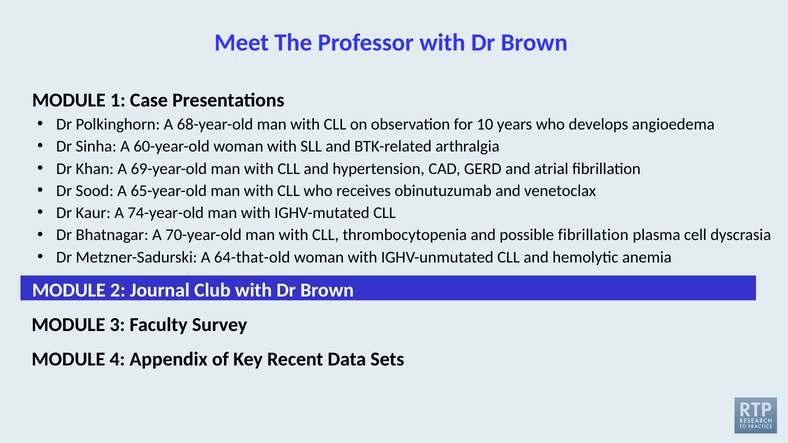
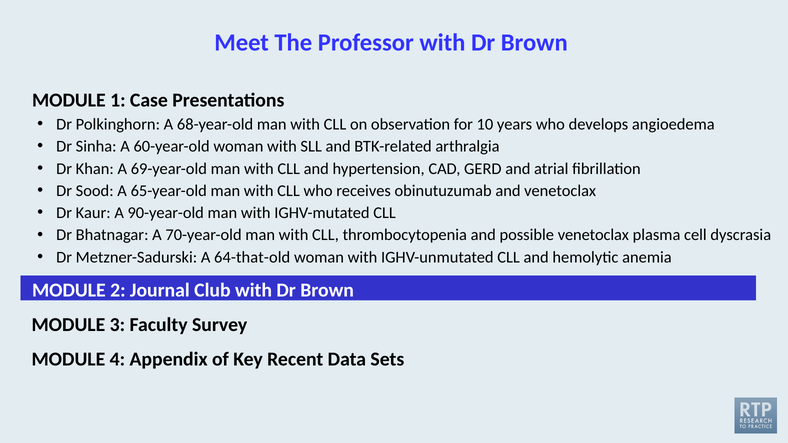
74-year-old: 74-year-old -> 90-year-old (166, 213)
possible fibrillation: fibrillation -> venetoclax (593, 235)
